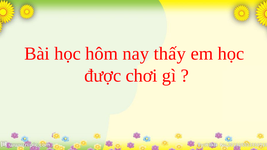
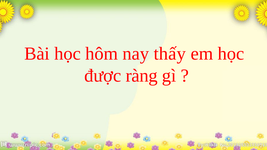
chơi: chơi -> ràng (142, 76)
